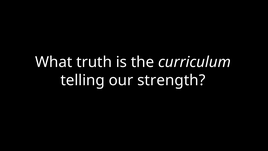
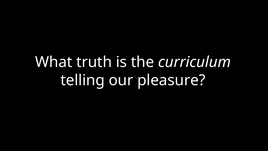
strength: strength -> pleasure (171, 80)
